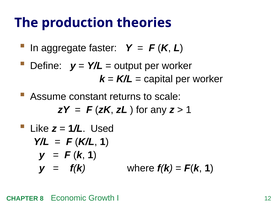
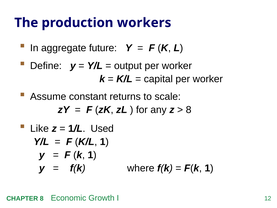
theories: theories -> workers (144, 23)
faster: faster -> future (103, 48)
1: 1 -> 8 (189, 110)
